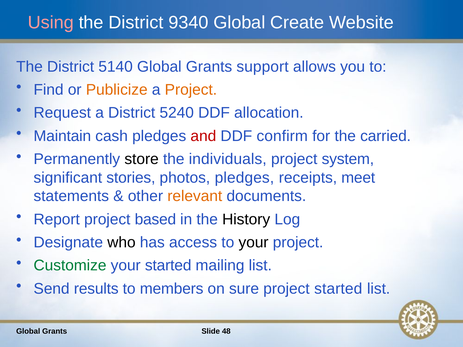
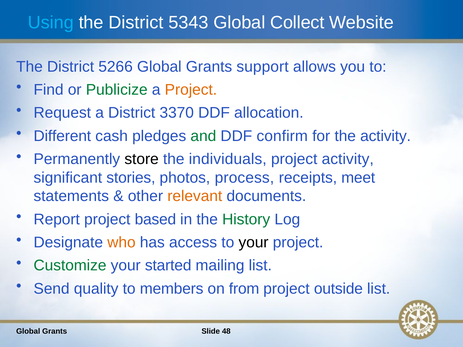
Using colour: pink -> light blue (51, 22)
9340: 9340 -> 5343 (188, 22)
Create: Create -> Collect (297, 22)
5140: 5140 -> 5266 (116, 67)
Publicize colour: orange -> green (117, 90)
5240: 5240 -> 3370 (177, 113)
Maintain: Maintain -> Different (62, 136)
and colour: red -> green (203, 136)
the carried: carried -> activity (386, 136)
project system: system -> activity (348, 159)
photos pledges: pledges -> process (244, 178)
History colour: black -> green (246, 219)
who colour: black -> orange (121, 243)
results: results -> quality (96, 289)
sure: sure -> from (244, 289)
project started: started -> outside (338, 289)
